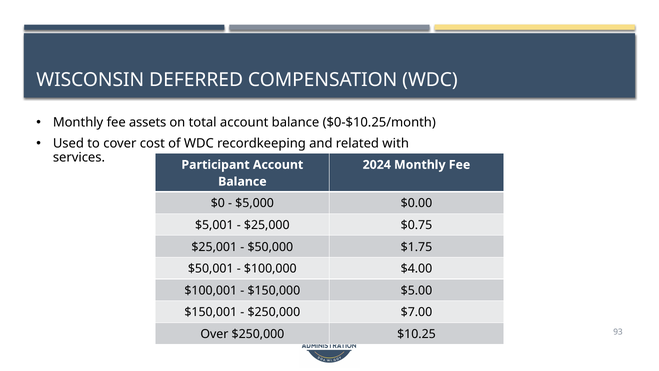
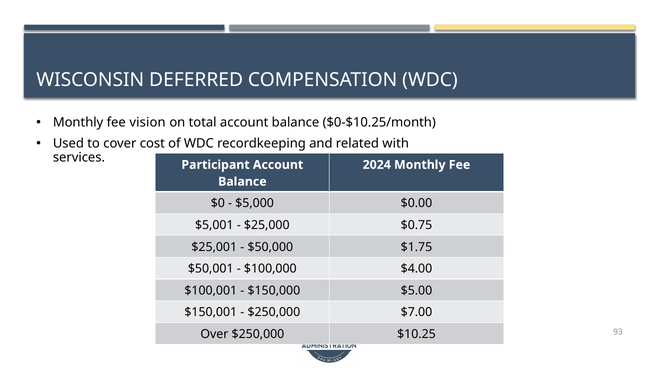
assets: assets -> vision (148, 122)
